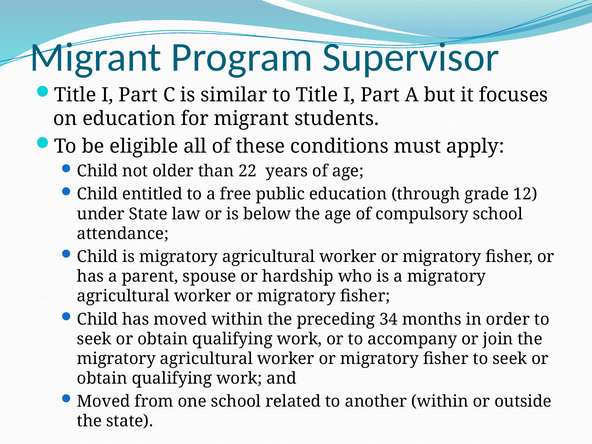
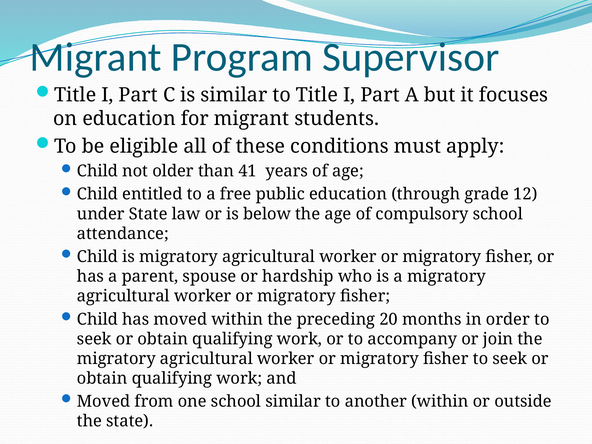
22: 22 -> 41 (248, 171)
34: 34 -> 20 (389, 319)
school related: related -> similar (293, 401)
